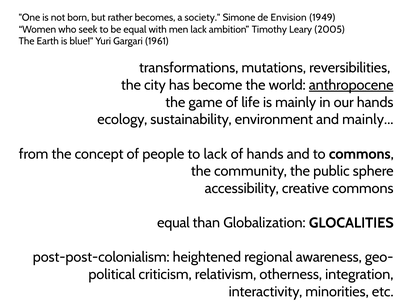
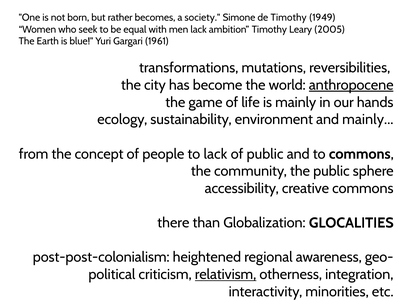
de Envision: Envision -> Timothy (289, 17)
of hands: hands -> public (265, 154)
equal: equal -> there (173, 223)
relativism underline: none -> present (226, 274)
